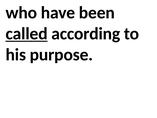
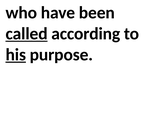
his underline: none -> present (16, 55)
